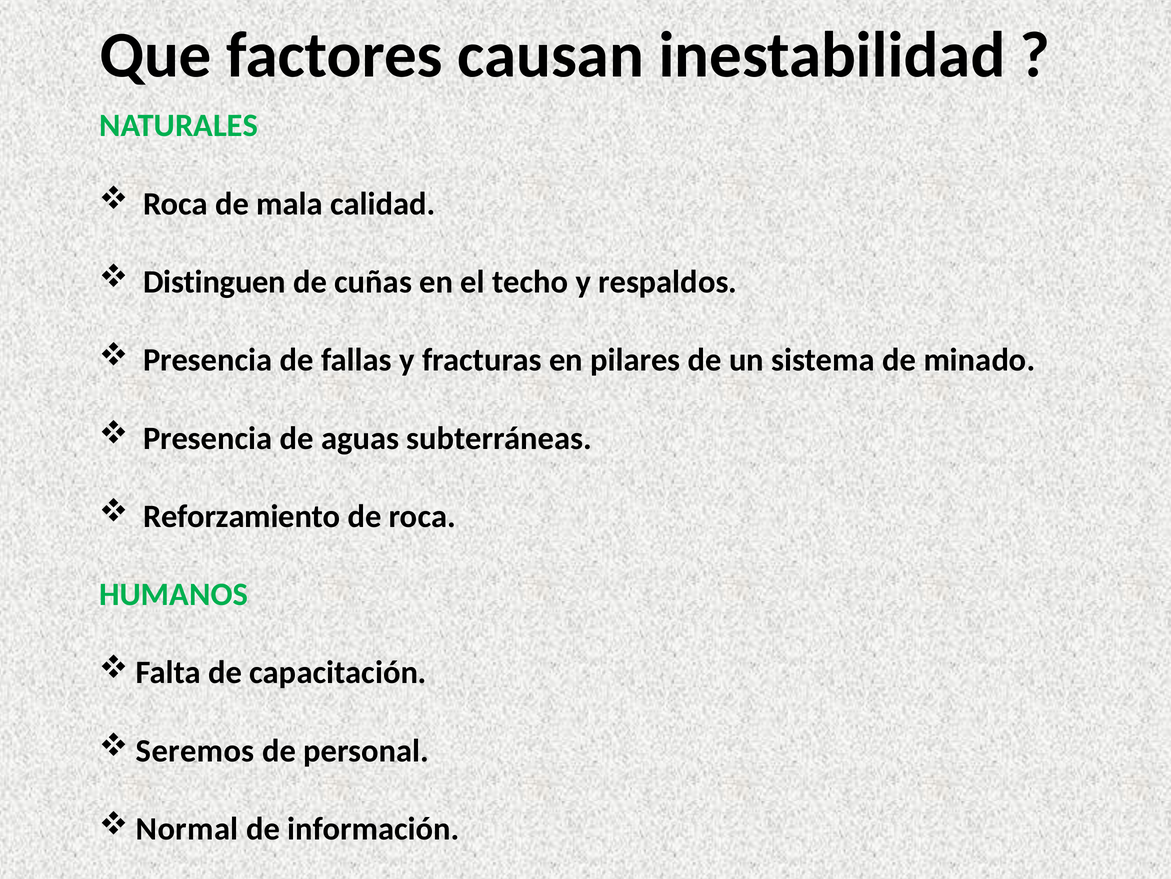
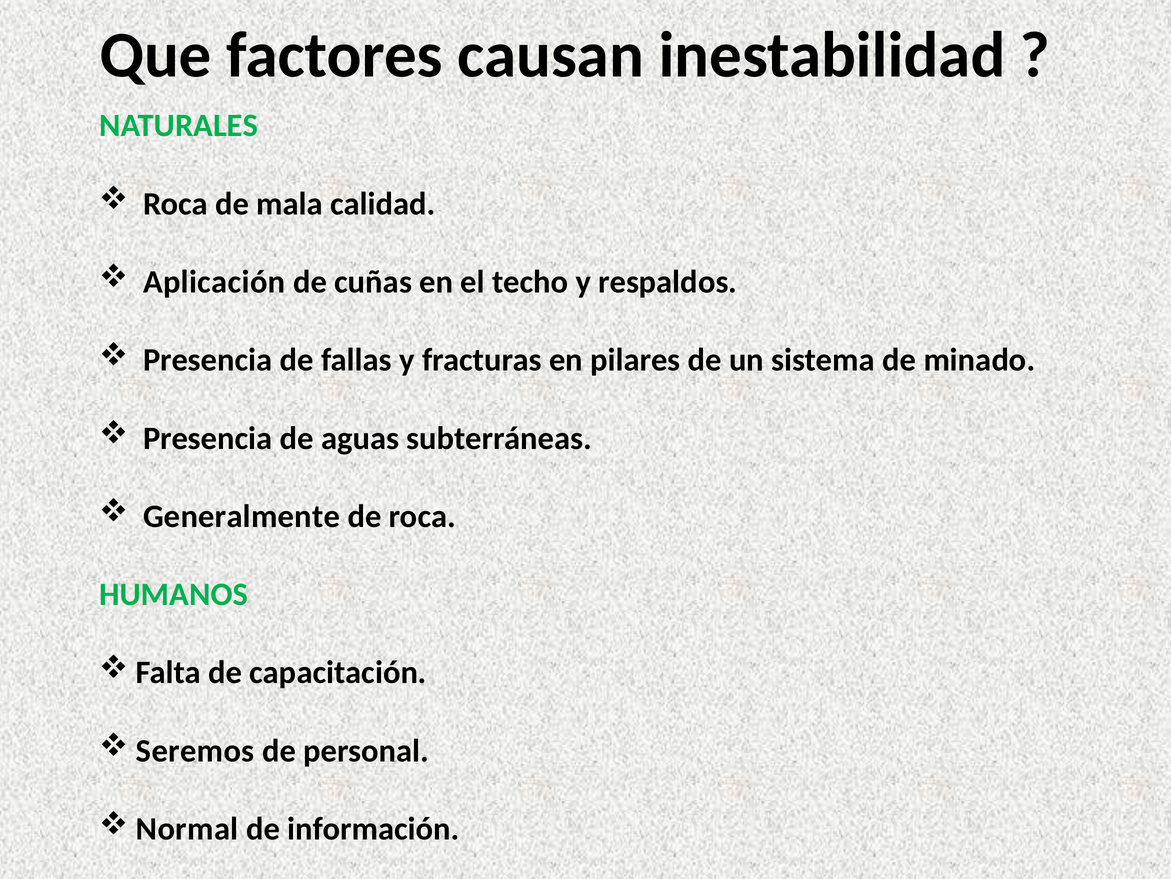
Distinguen: Distinguen -> Aplicación (214, 282)
Reforzamiento: Reforzamiento -> Generalmente (241, 516)
